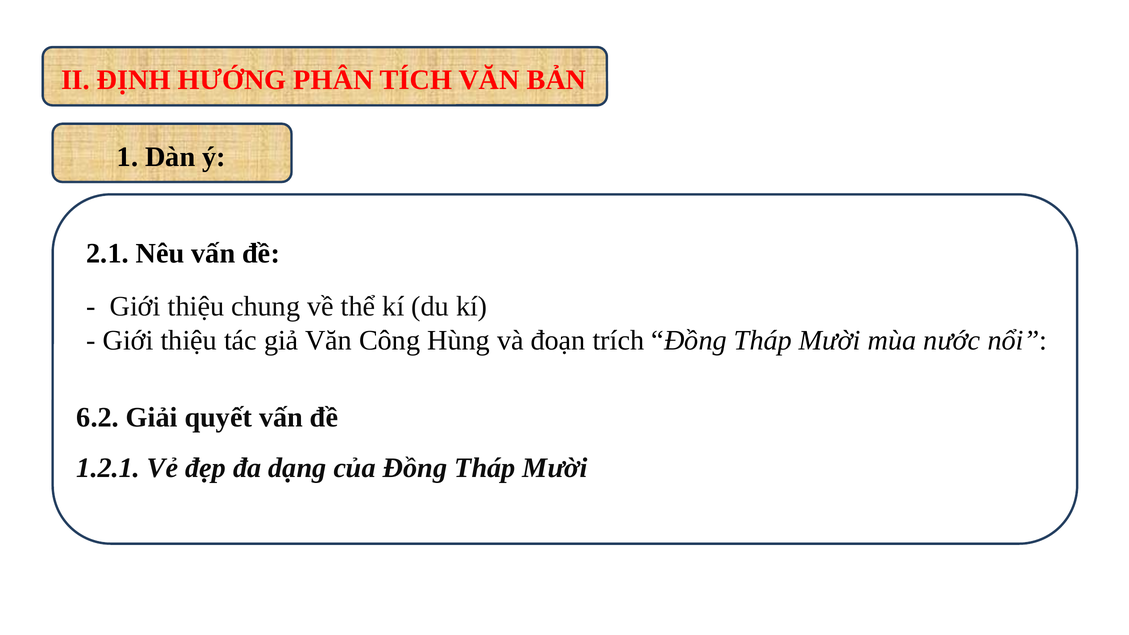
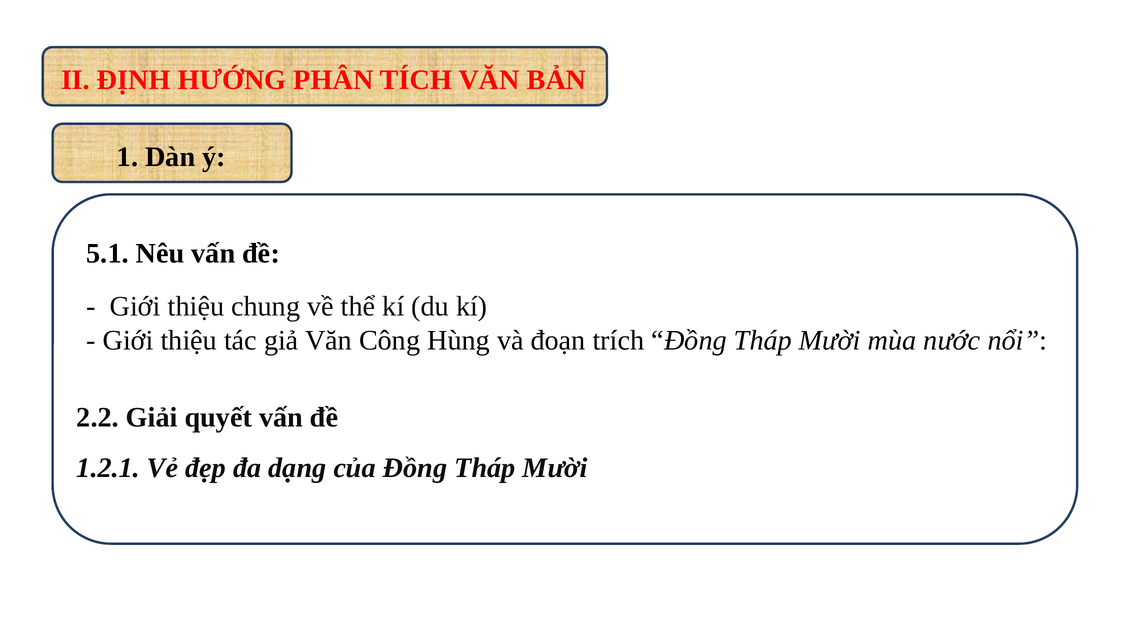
2.1: 2.1 -> 5.1 (108, 253)
6.2: 6.2 -> 2.2 (98, 417)
